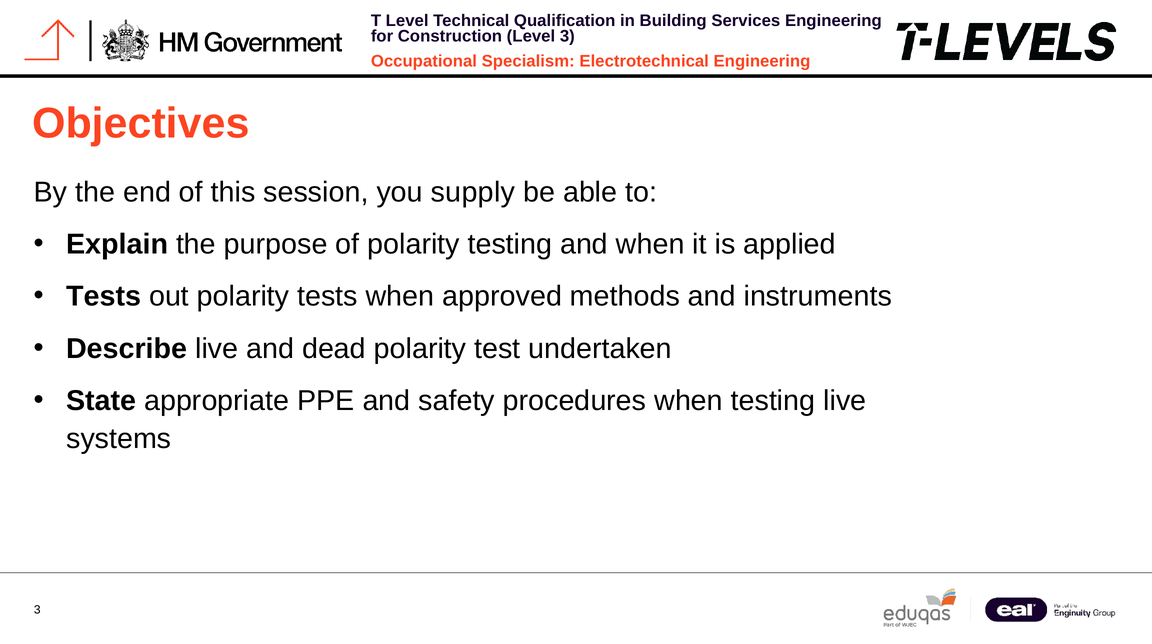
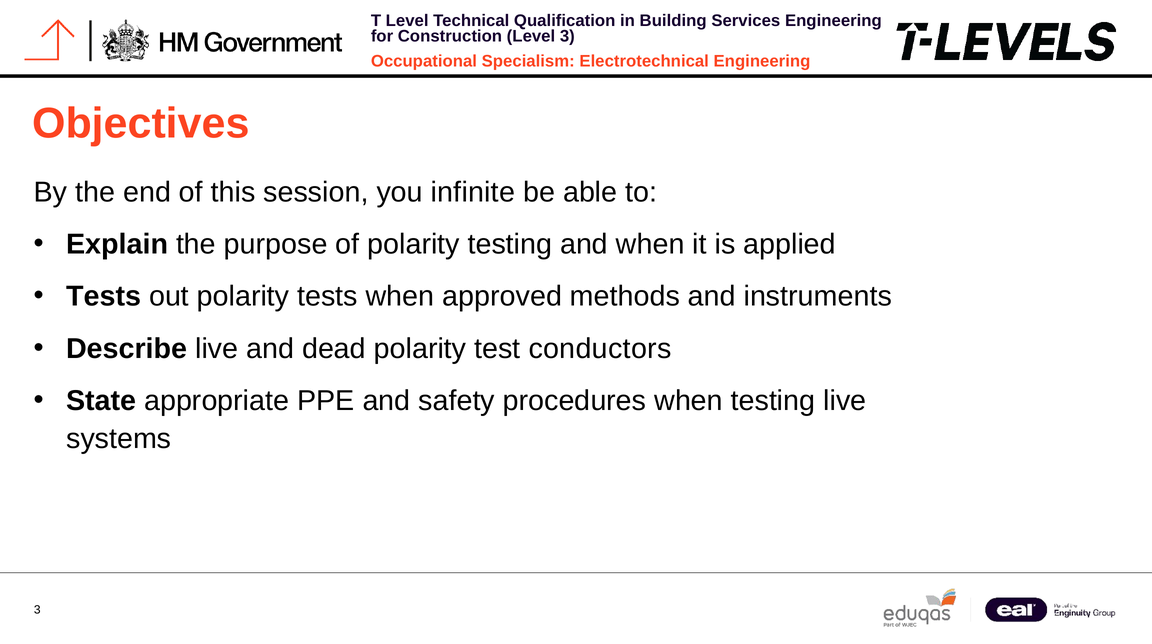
supply: supply -> infinite (473, 192)
undertaken: undertaken -> conductors (600, 349)
